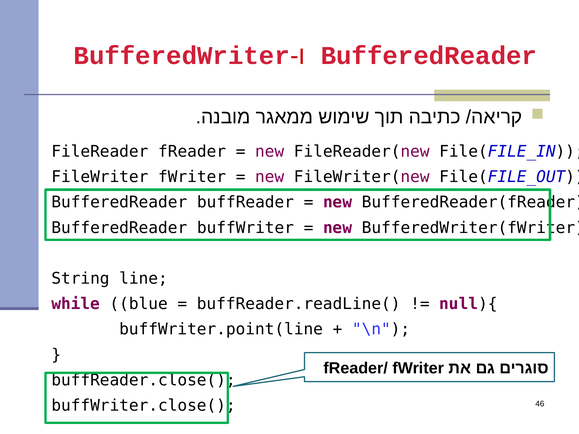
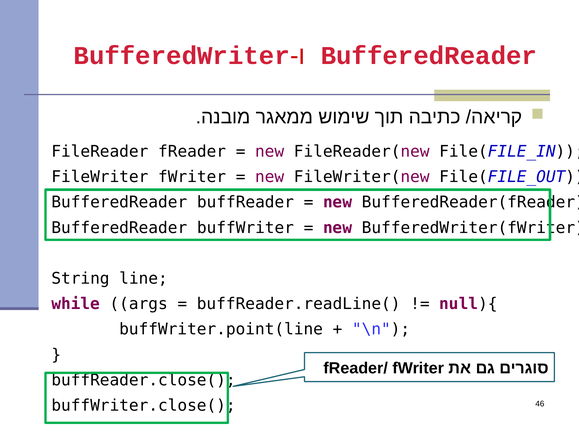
blue: blue -> args (139, 304)
